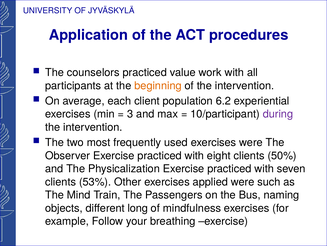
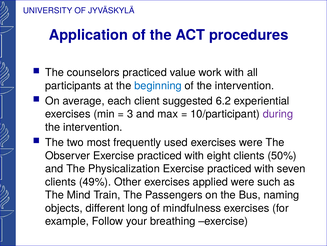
beginning colour: orange -> blue (158, 85)
population: population -> suggested (188, 101)
53%: 53% -> 49% (95, 181)
